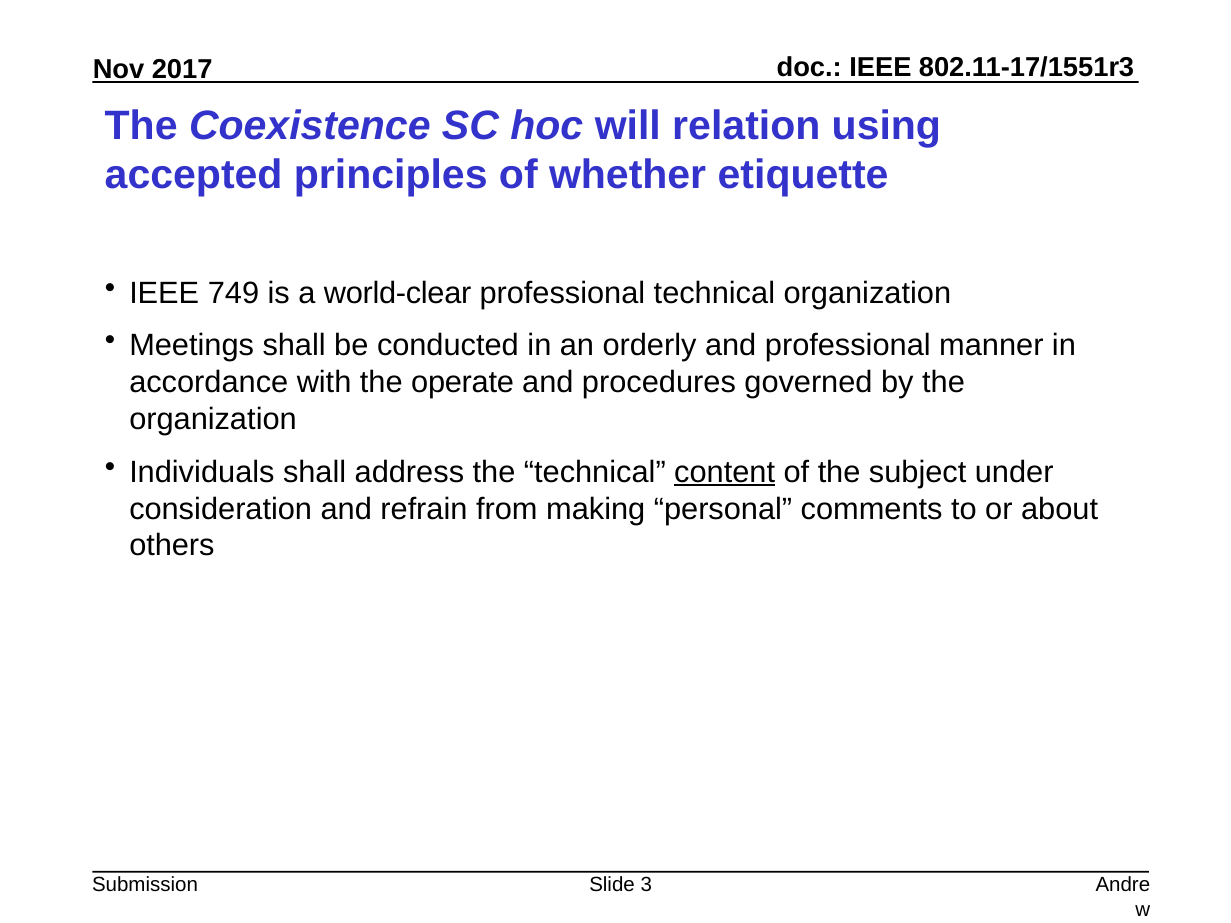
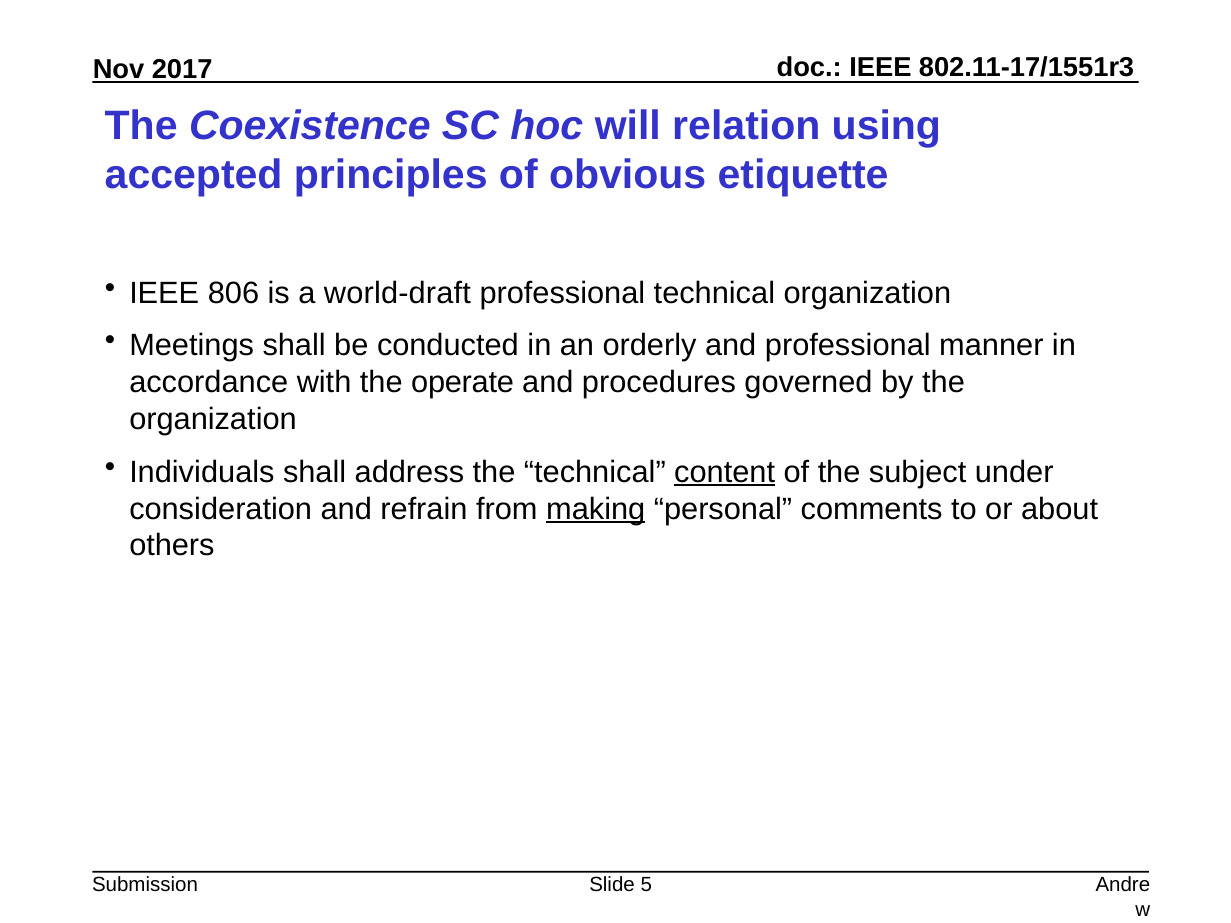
whether: whether -> obvious (628, 175)
749: 749 -> 806 (233, 294)
world-clear: world-clear -> world-draft (397, 294)
making underline: none -> present (596, 509)
3: 3 -> 5 (646, 885)
